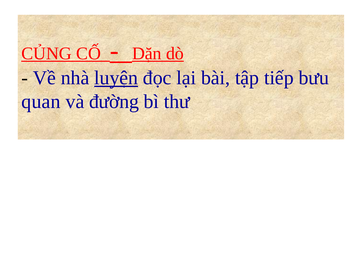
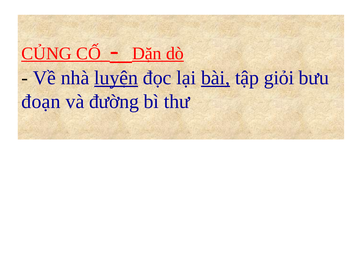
bài underline: none -> present (216, 78)
tiếp: tiếp -> giỏi (279, 78)
quan: quan -> đoạn (41, 102)
